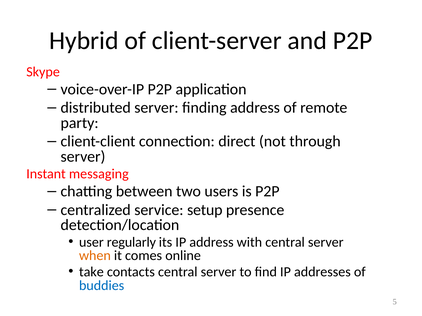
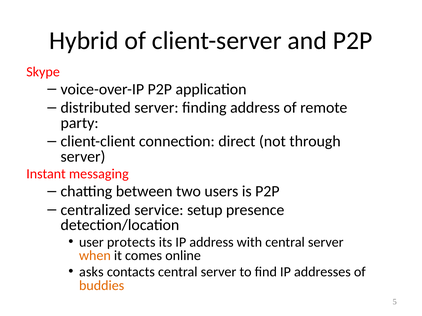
regularly: regularly -> protects (131, 243)
take: take -> asks (91, 272)
buddies colour: blue -> orange (102, 286)
